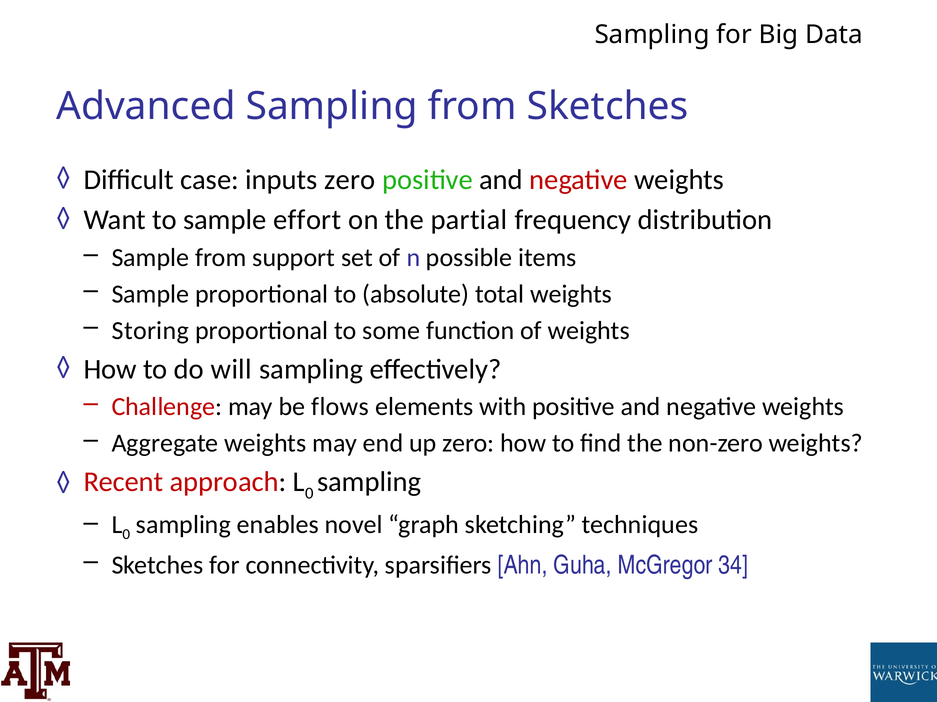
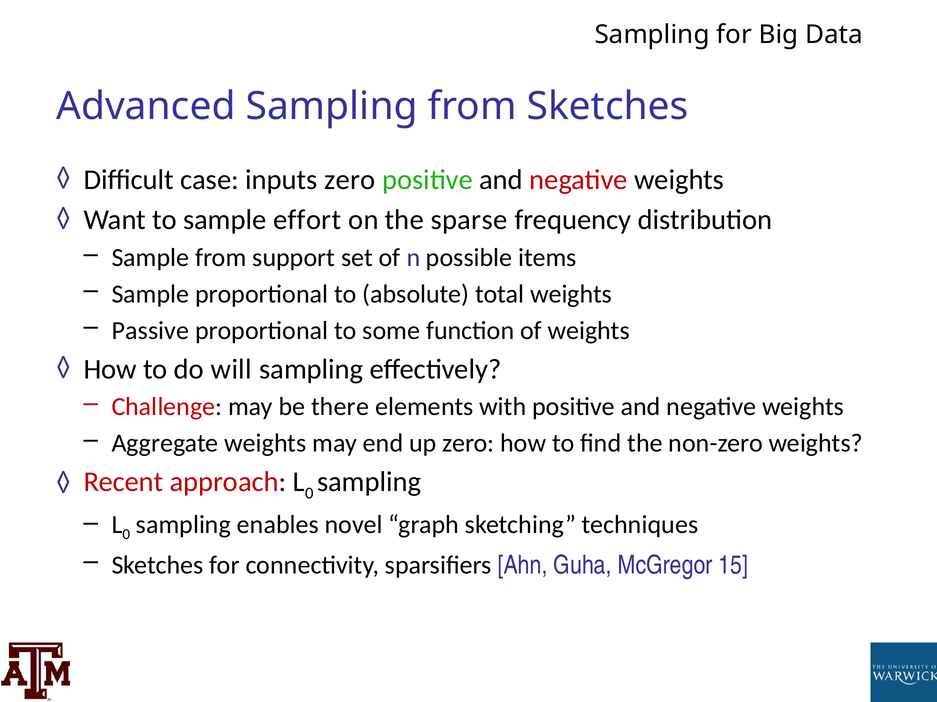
partial: partial -> sparse (469, 220)
Storing: Storing -> Passive (150, 331)
flows: flows -> there (340, 407)
34: 34 -> 15 (733, 566)
